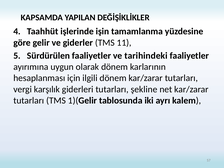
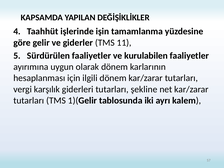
tarihindeki: tarihindeki -> kurulabilen (146, 56)
